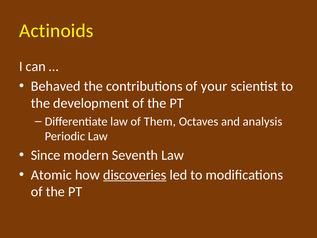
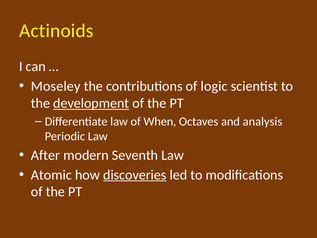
Behaved: Behaved -> Moseley (56, 86)
your: your -> logic (214, 86)
development underline: none -> present (91, 103)
Them: Them -> When (160, 121)
Since: Since -> After (45, 155)
